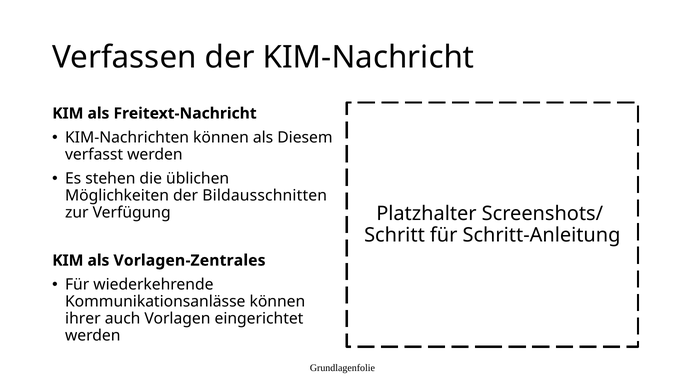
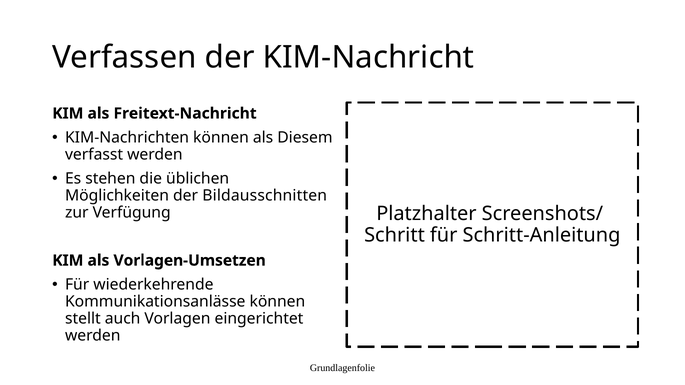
Vorlagen-Zentrales: Vorlagen-Zentrales -> Vorlagen-Umsetzen (190, 261)
ihrer: ihrer -> stellt (83, 319)
